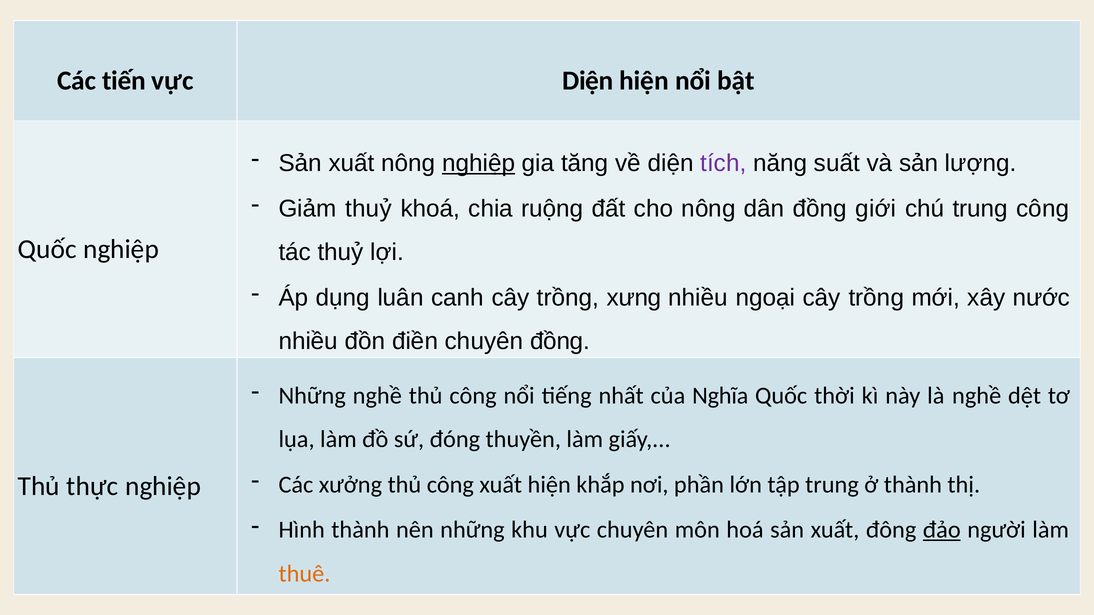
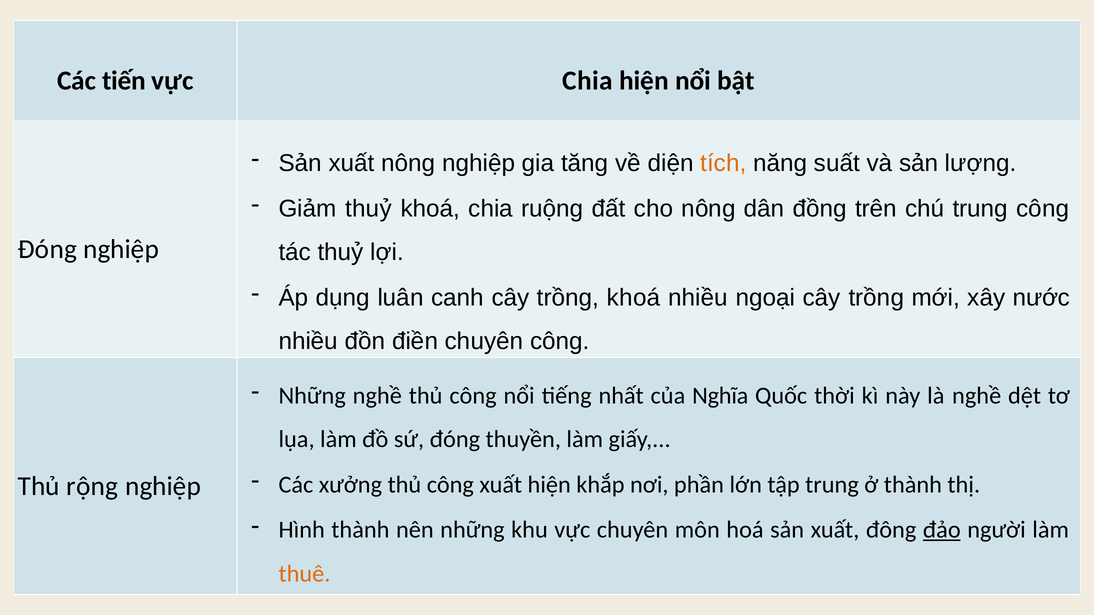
vực Diện: Diện -> Chia (588, 81)
nghiệp underline: present -> none (479, 163)
tích colour: purple -> orange (723, 163)
giới: giới -> trên (876, 209)
Quốc: Quốc -> Đóng (47, 249)
trồng xưng: xưng -> khoá (634, 298)
chuyên đồng: đồng -> công (560, 342)
thực: thực -> rộng (92, 486)
